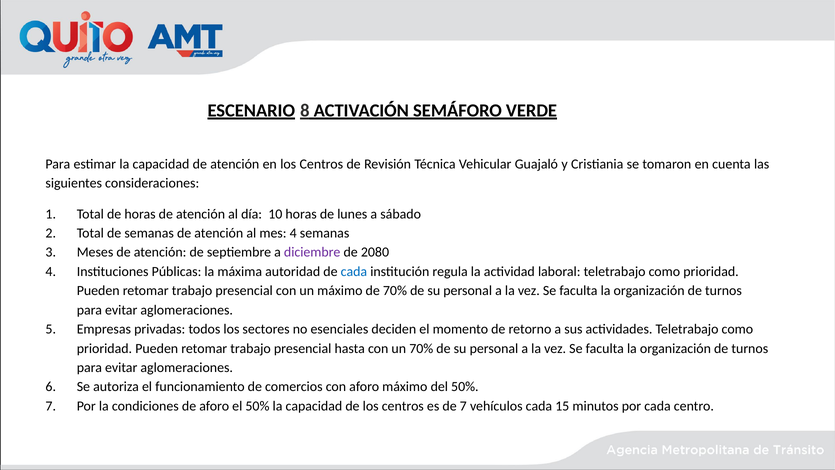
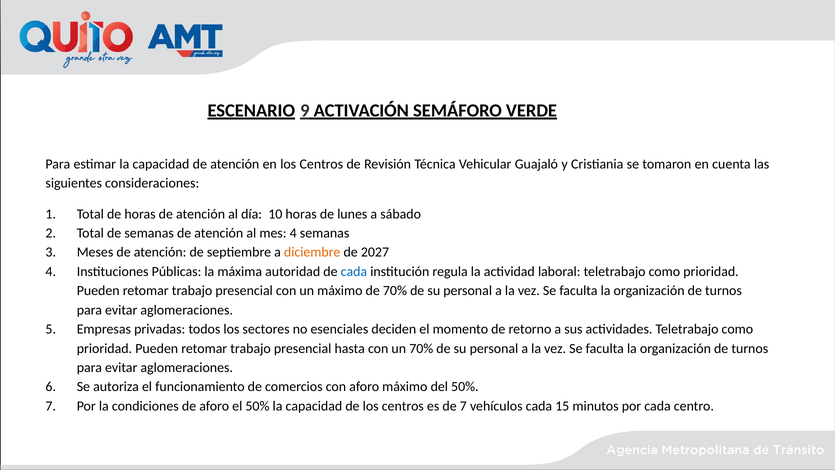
8: 8 -> 9 (305, 110)
diciembre colour: purple -> orange (312, 252)
2080: 2080 -> 2027 (375, 252)
